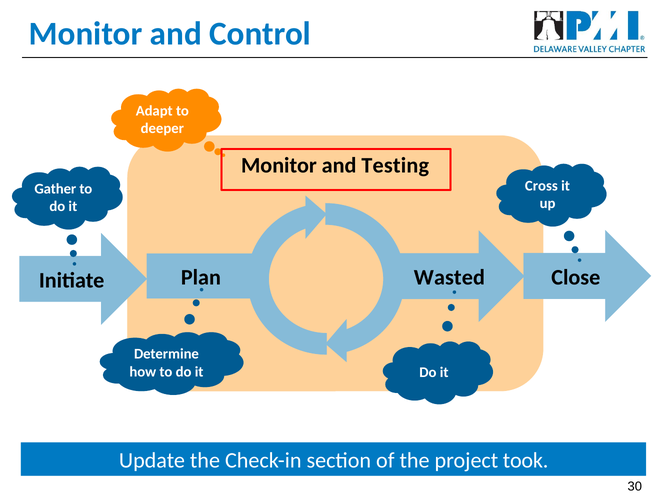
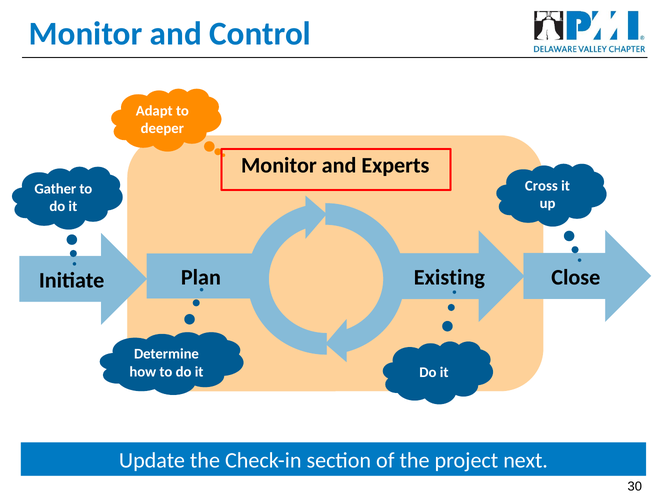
Testing: Testing -> Experts (395, 165)
Wasted: Wasted -> Existing (449, 278)
took: took -> next (526, 460)
